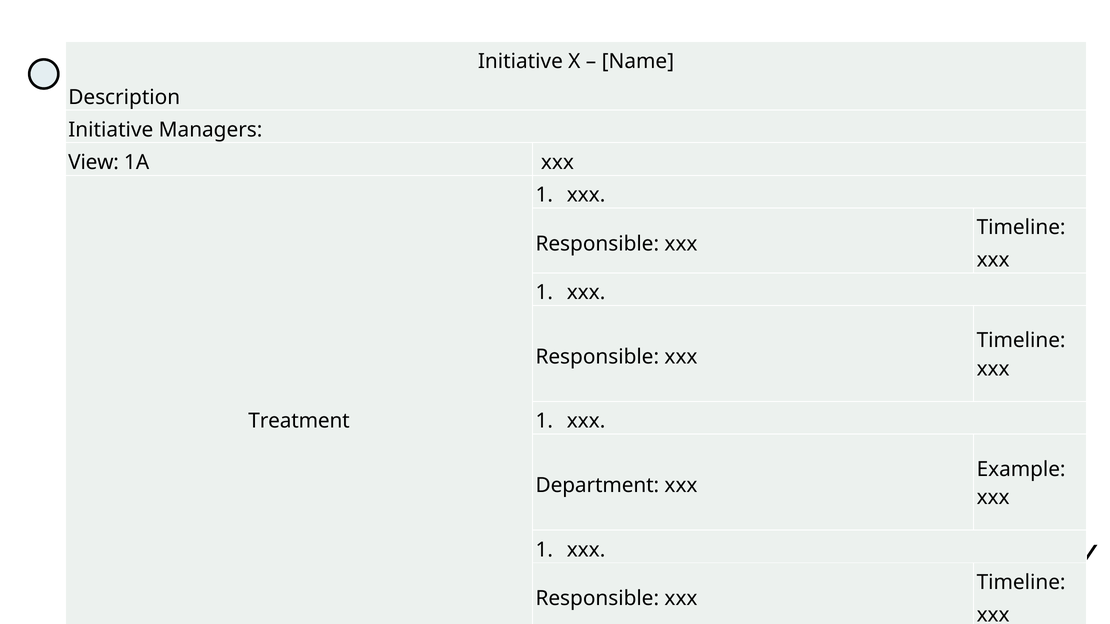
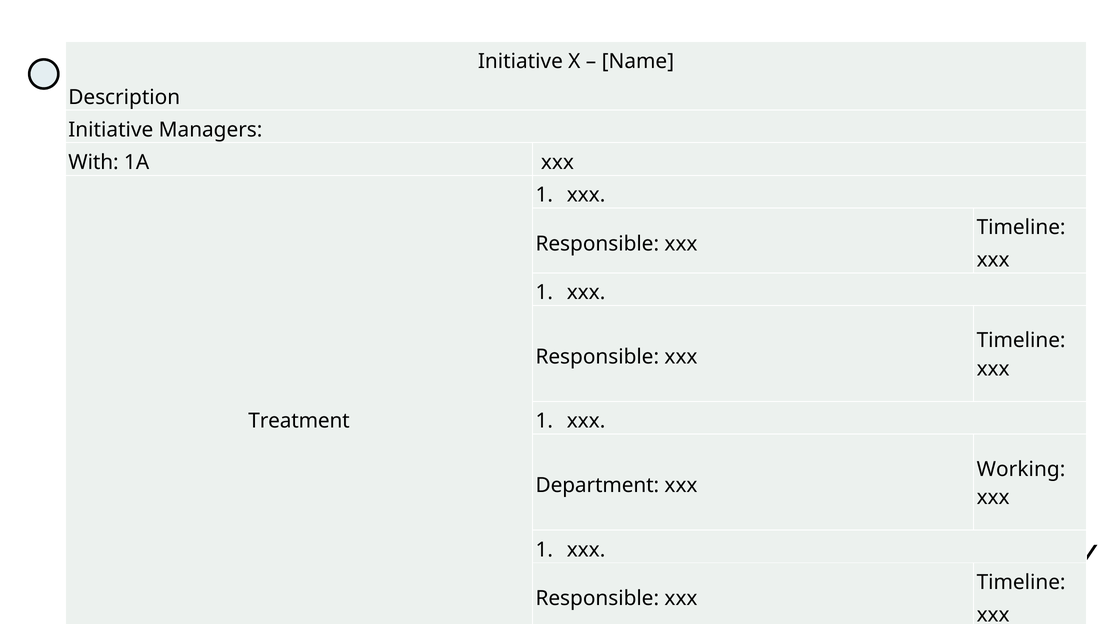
View: View -> With (94, 162)
Example: Example -> Working (1021, 469)
